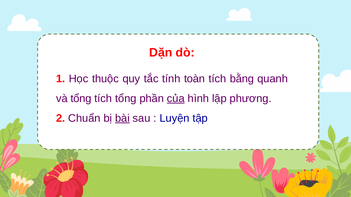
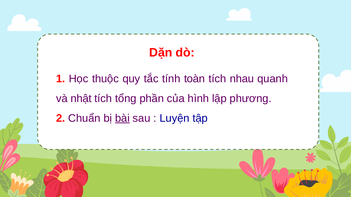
bằng: bằng -> nhau (242, 79)
và tổng: tổng -> nhật (81, 99)
của underline: present -> none (176, 99)
